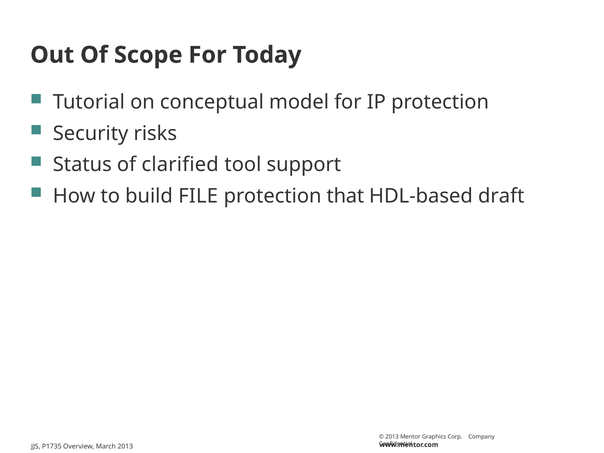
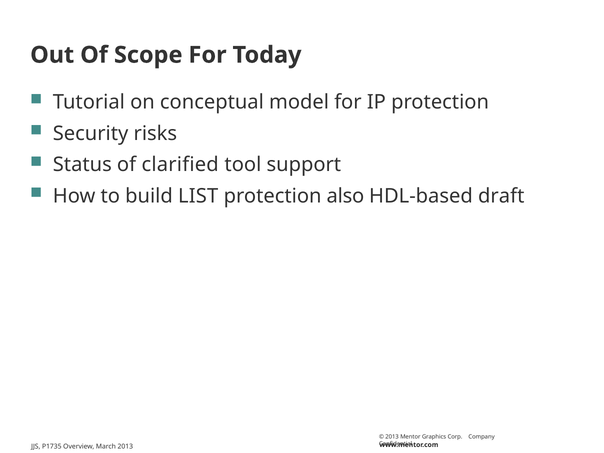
FILE: FILE -> LIST (198, 196)
that: that -> also (345, 196)
